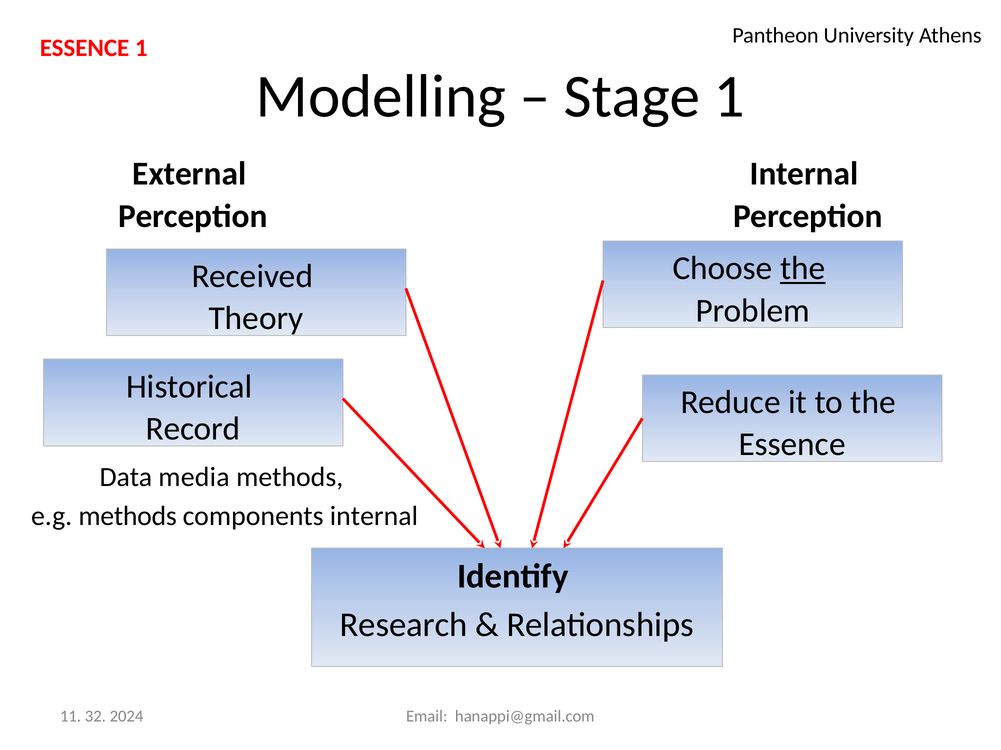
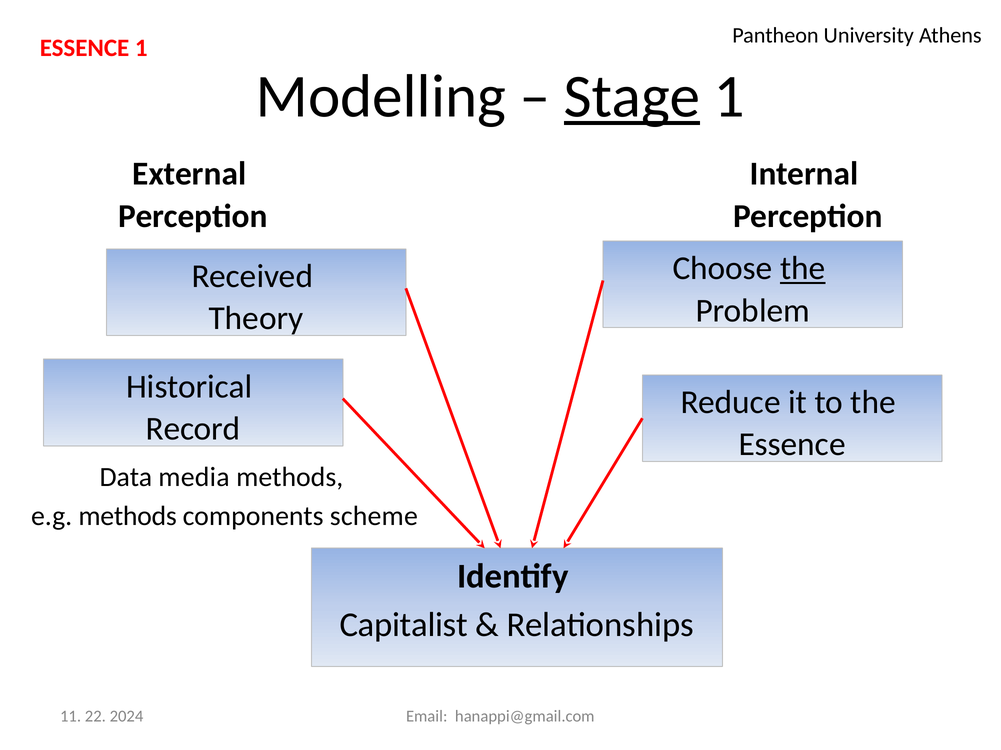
Stage underline: none -> present (632, 97)
components internal: internal -> scheme (374, 517)
Research: Research -> Capitalist (404, 626)
32: 32 -> 22 (95, 717)
